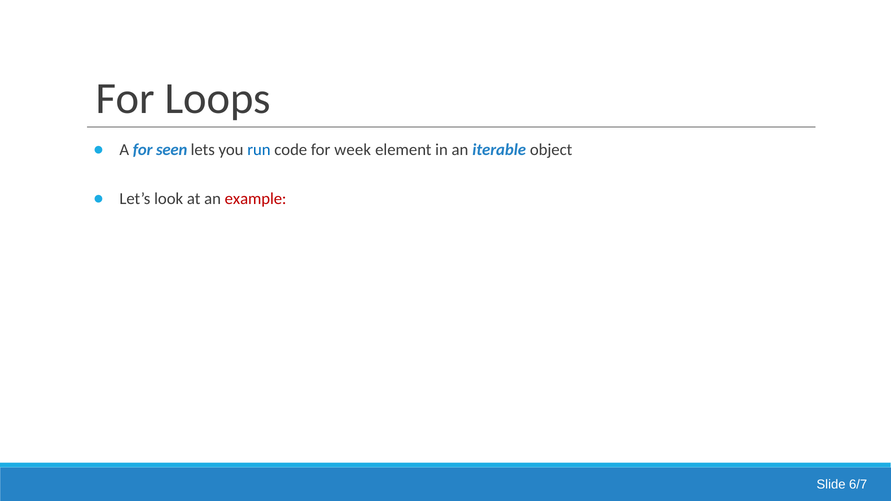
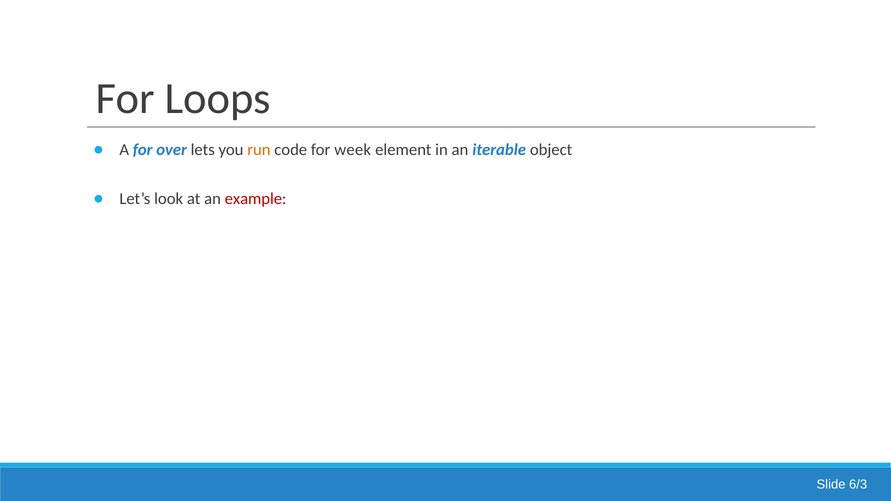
seen: seen -> over (172, 150)
run colour: blue -> orange (259, 150)
6/7: 6/7 -> 6/3 (858, 485)
